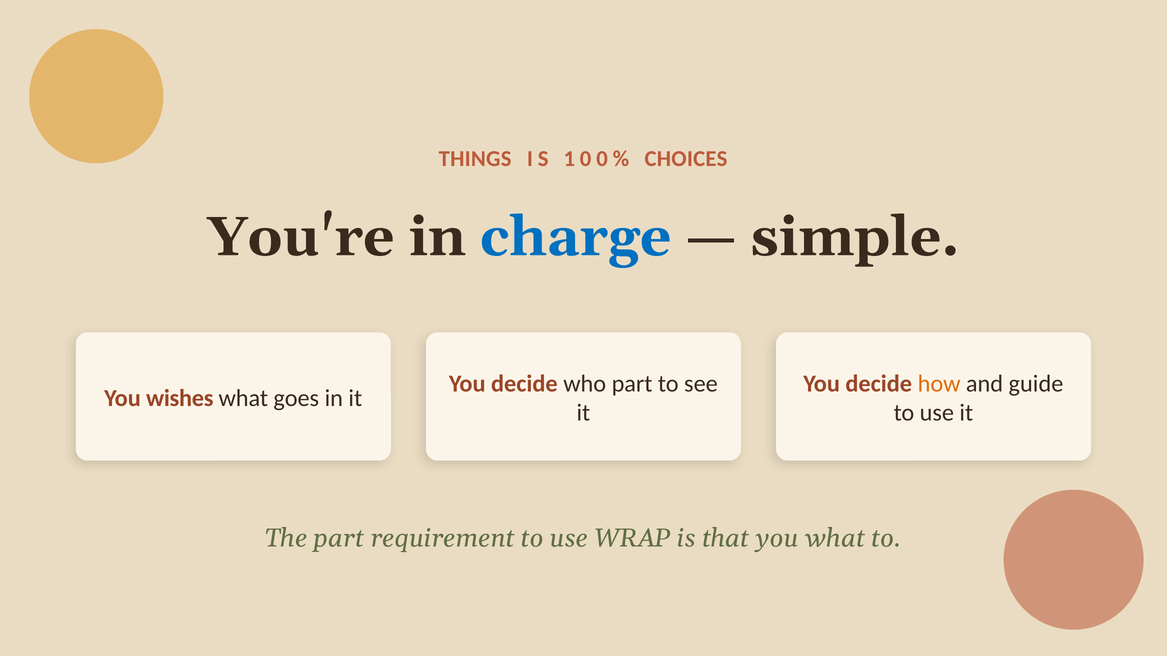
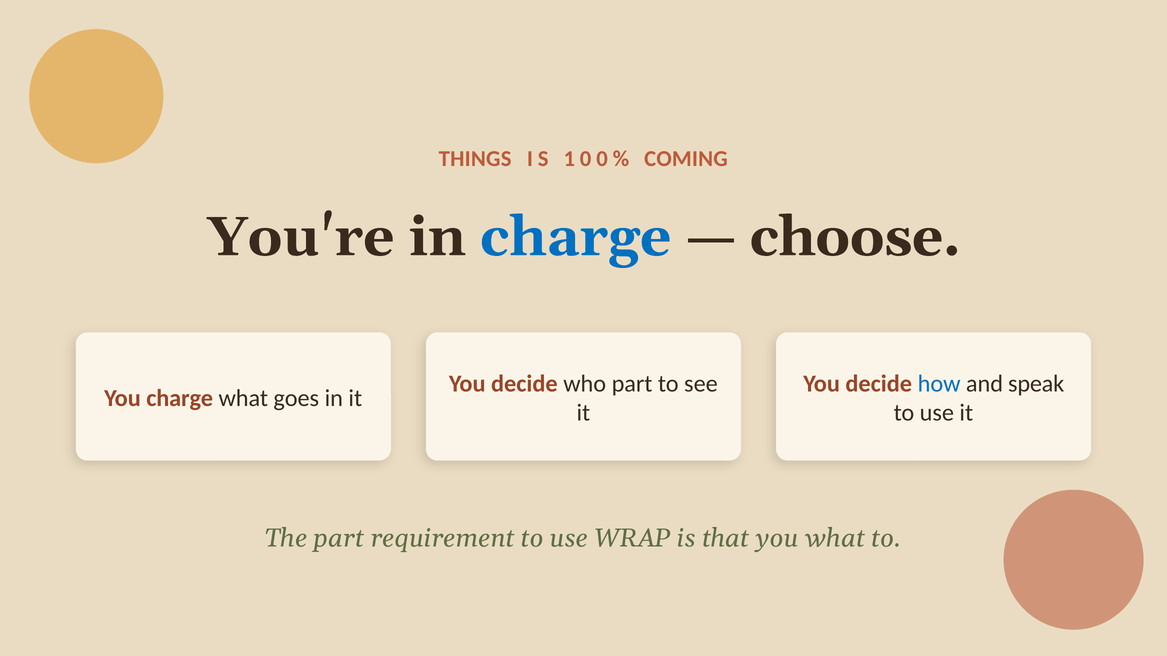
CHOICES: CHOICES -> COMING (686, 159)
simple: simple -> choose (855, 237)
how colour: orange -> blue (939, 384)
guide: guide -> speak (1036, 384)
You wishes: wishes -> charge (180, 398)
